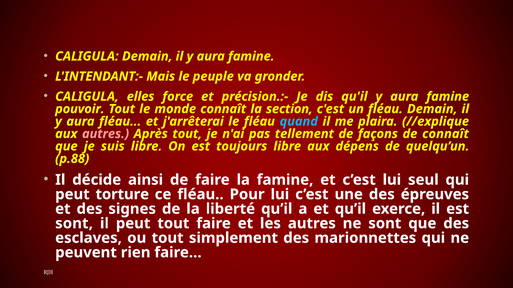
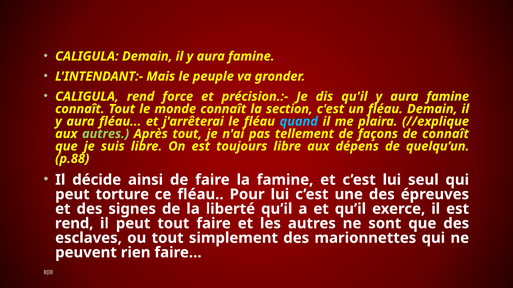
CALIGULA elles: elles -> rend (141, 97)
pouvoir: pouvoir -> connaît (80, 109)
autres colour: pink -> light green (106, 134)
sont: sont -> rend (74, 224)
